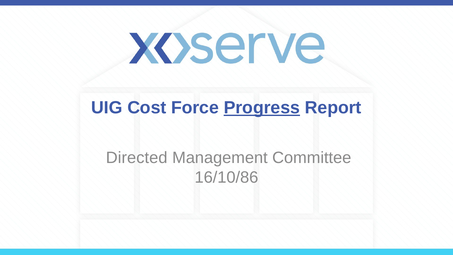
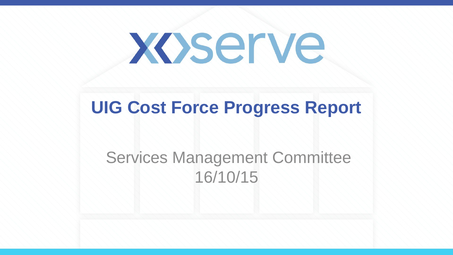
Progress underline: present -> none (262, 108)
Directed: Directed -> Services (137, 158)
16/10/86: 16/10/86 -> 16/10/15 (226, 177)
